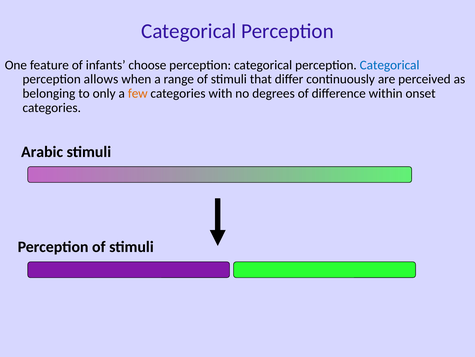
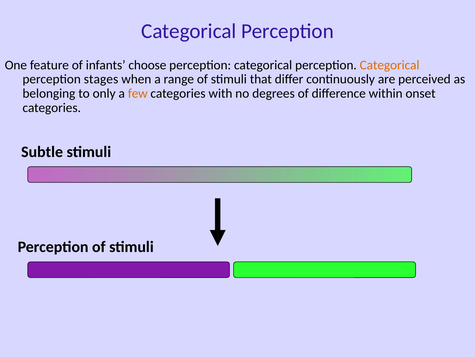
Categorical colour: blue -> orange (390, 65)
allows: allows -> stages (101, 79)
Arabic: Arabic -> Subtle (42, 151)
